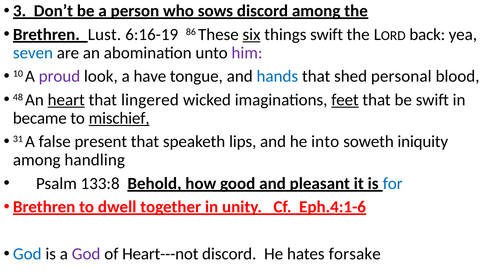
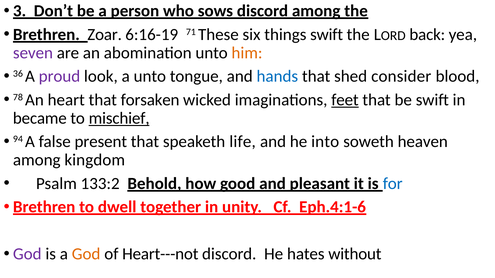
Lust: Lust -> Zoar (105, 34)
86: 86 -> 71 (191, 32)
six underline: present -> none (252, 34)
seven colour: blue -> purple (33, 53)
him colour: purple -> orange (247, 53)
10: 10 -> 36 (18, 74)
a have: have -> unto (150, 76)
personal: personal -> consider (401, 76)
48: 48 -> 78 (18, 97)
heart underline: present -> none (66, 100)
lingered: lingered -> forsaken (150, 100)
31: 31 -> 94 (18, 139)
lips: lips -> life (243, 142)
iniquity: iniquity -> heaven (423, 142)
handling: handling -> kingdom (95, 160)
133:8: 133:8 -> 133:2 (100, 184)
God colour: blue -> purple (27, 254)
God colour: purple -> orange (86, 254)
forsake: forsake -> without (355, 254)
